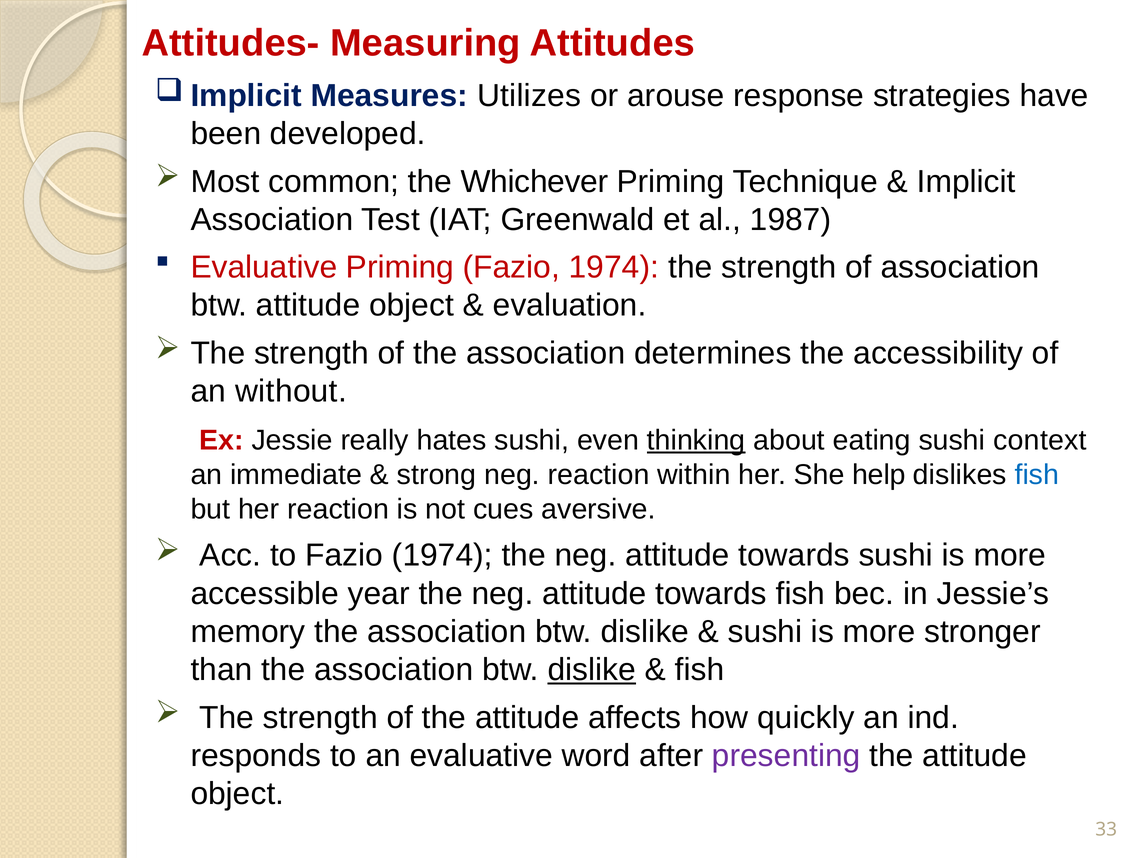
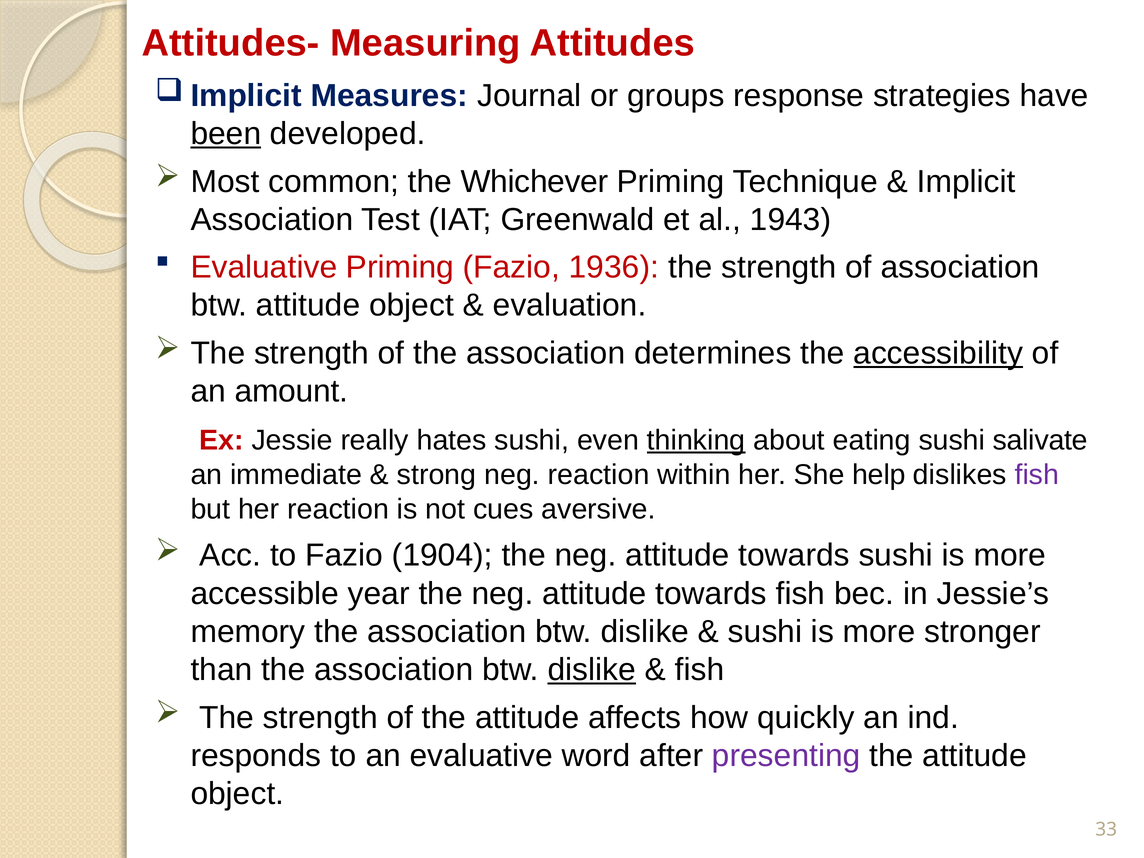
Utilizes: Utilizes -> Journal (529, 96)
arouse: arouse -> groups (676, 96)
been underline: none -> present (226, 134)
1987: 1987 -> 1943 (791, 220)
Priming Fazio 1974: 1974 -> 1936 (614, 267)
accessibility underline: none -> present (938, 353)
without: without -> amount (291, 391)
context: context -> salivate (1040, 440)
fish colour: blue -> purple (1037, 475)
to Fazio 1974: 1974 -> 1904 (442, 555)
